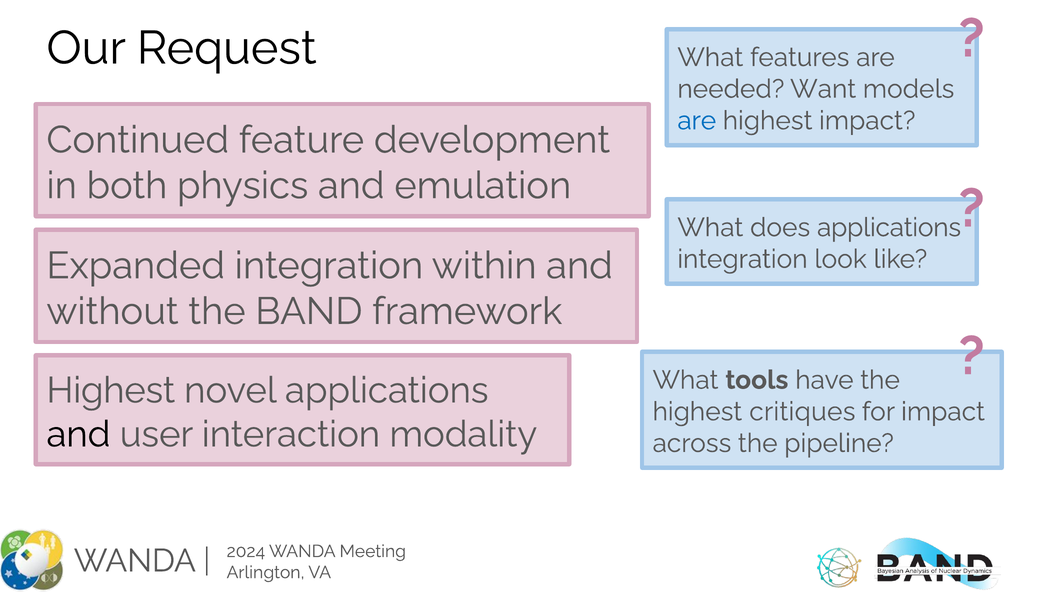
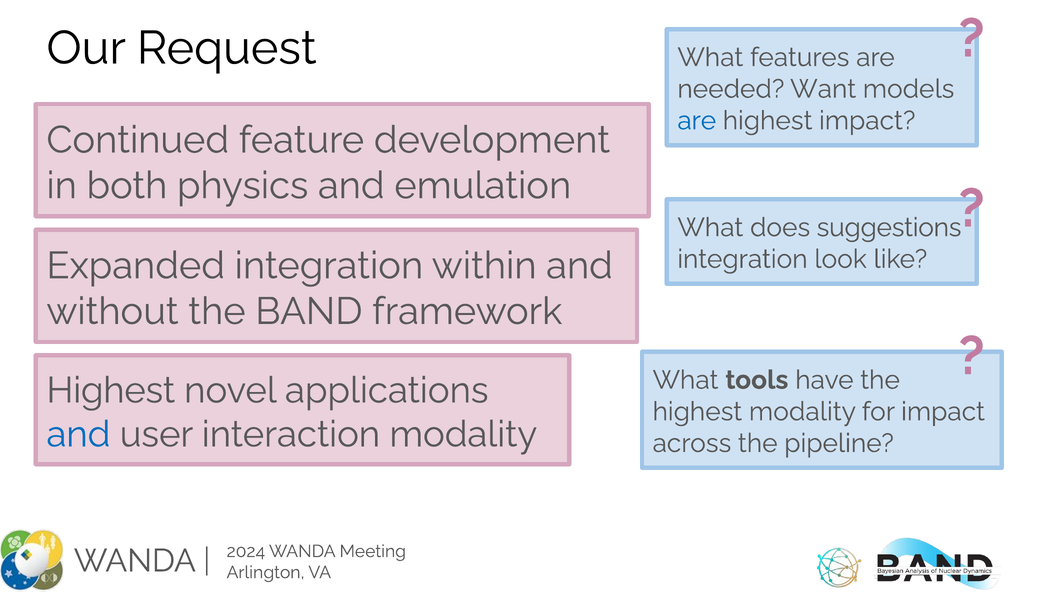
does applications: applications -> suggestions (889, 227)
highest critiques: critiques -> modality (802, 412)
and colour: black -> blue (78, 434)
